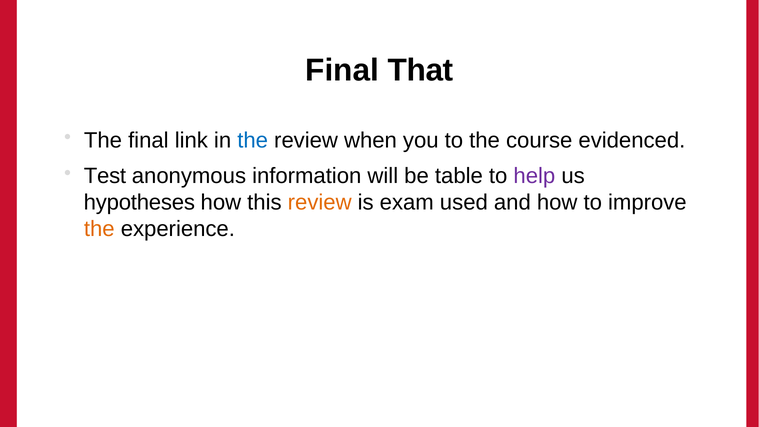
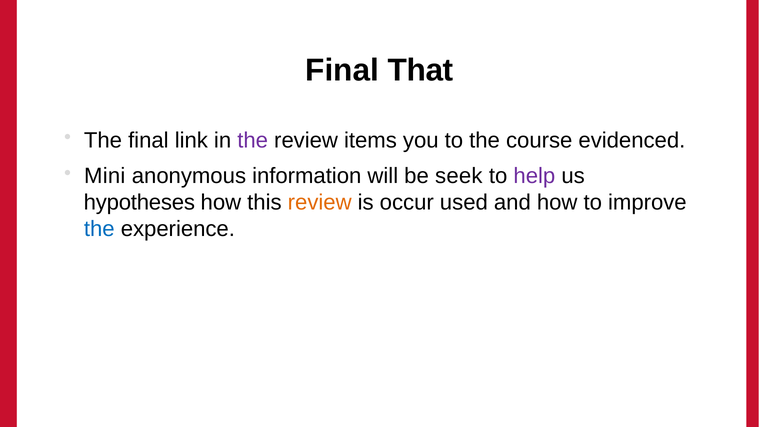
the colour: blue -> purple (253, 140)
when: when -> items (370, 140)
Test: Test -> Mini (105, 176)
table: table -> seek (459, 176)
exam: exam -> occur (407, 202)
the colour: orange -> blue (99, 229)
